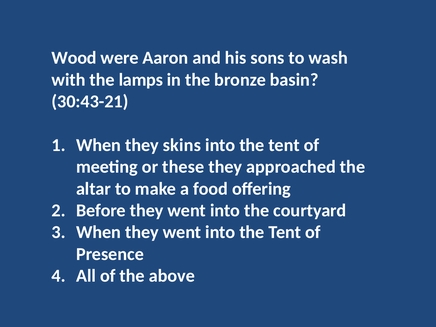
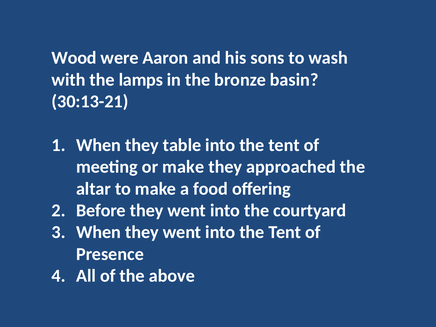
30:43-21: 30:43-21 -> 30:13-21 (90, 101)
skins: skins -> table (182, 145)
or these: these -> make (183, 167)
